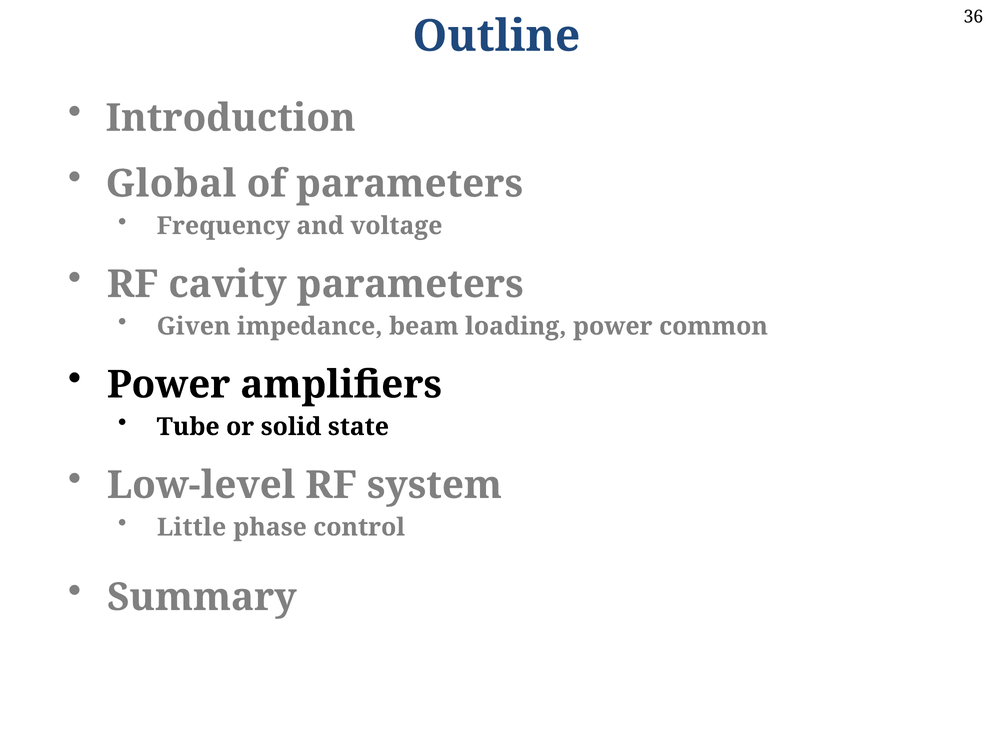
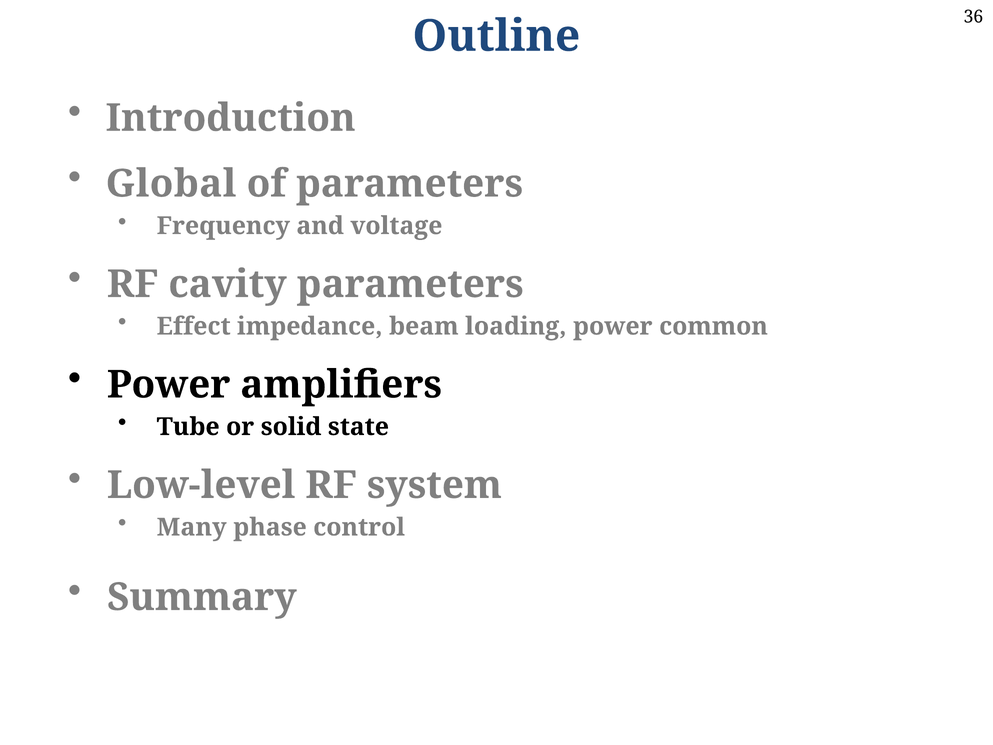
Given: Given -> Effect (194, 326)
Little: Little -> Many (192, 527)
